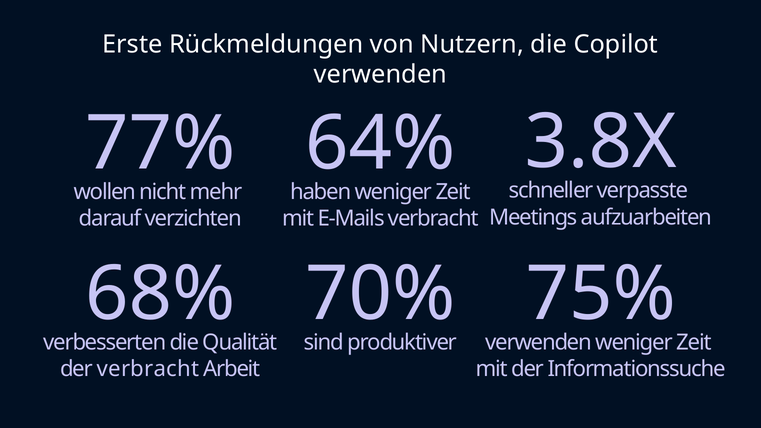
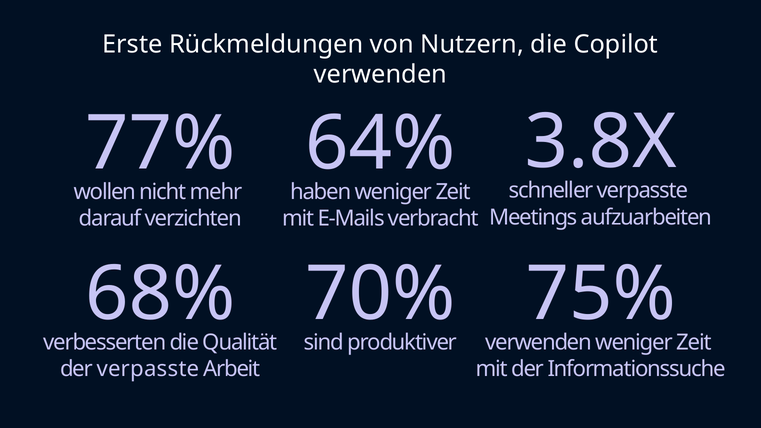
der verbracht: verbracht -> verpasste (148, 369)
